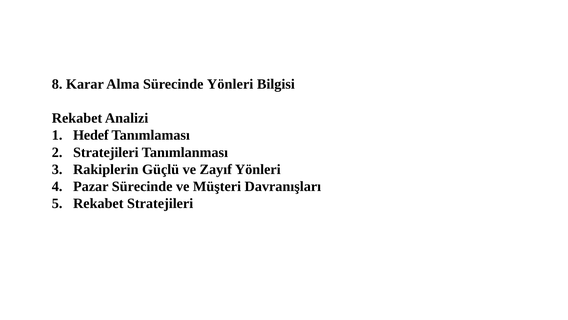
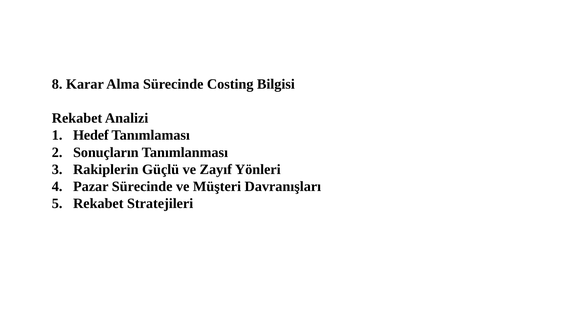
Sürecinde Yönleri: Yönleri -> Costing (230, 84)
Stratejileri: Stratejileri -> Sonuçların (106, 152)
